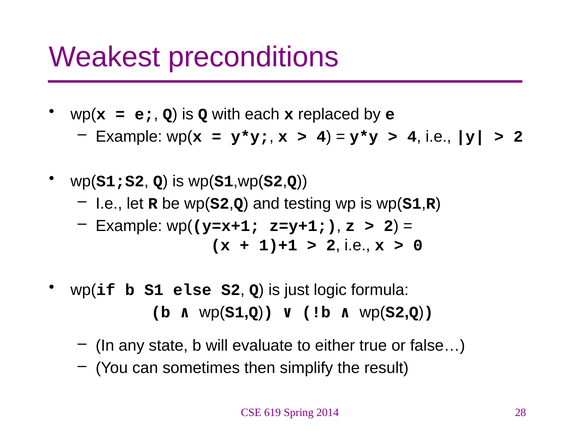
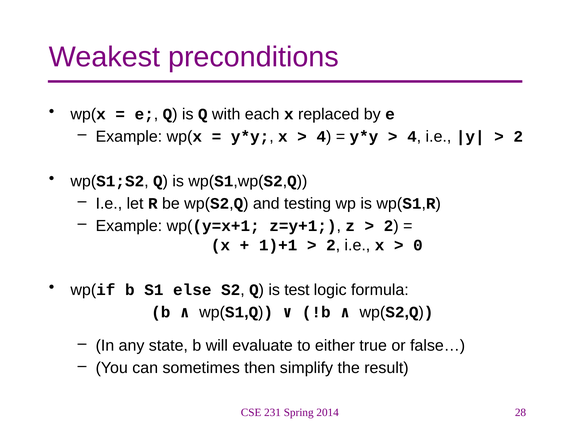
just: just -> test (297, 290)
619: 619 -> 231 (273, 413)
